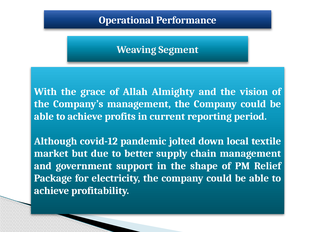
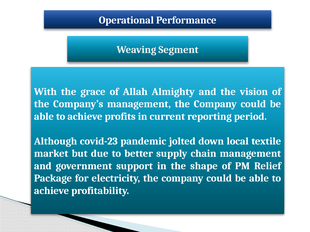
covid-12: covid-12 -> covid-23 (99, 142)
